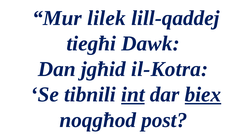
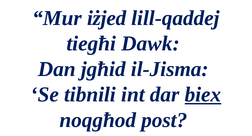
lilek: lilek -> iżjed (107, 18)
il-Kotra: il-Kotra -> il-Jisma (170, 69)
int underline: present -> none (133, 94)
